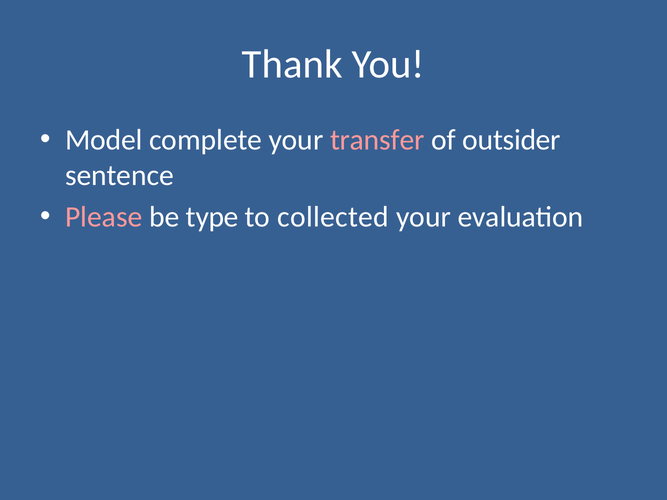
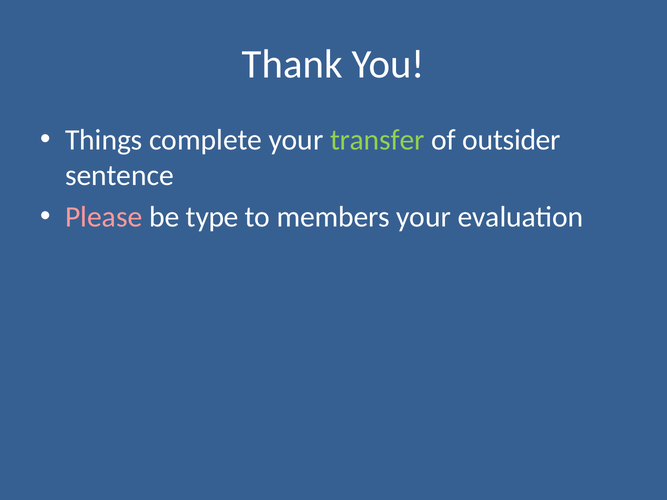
Model: Model -> Things (104, 140)
transfer colour: pink -> light green (377, 140)
collected: collected -> members (333, 217)
